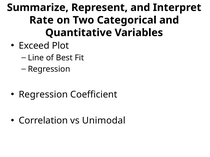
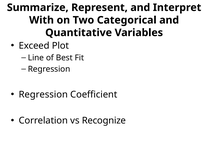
Rate: Rate -> With (42, 20)
Unimodal: Unimodal -> Recognize (104, 121)
